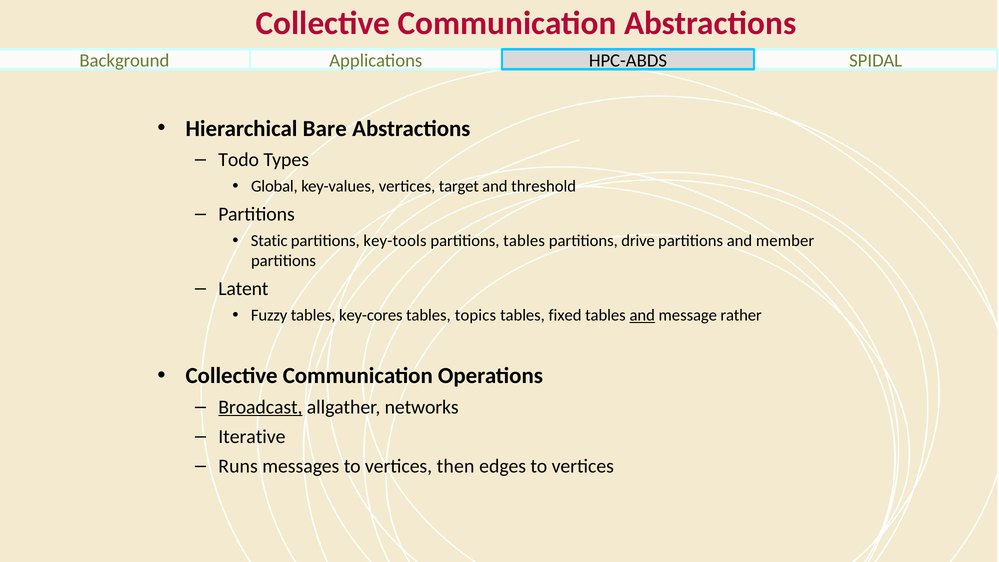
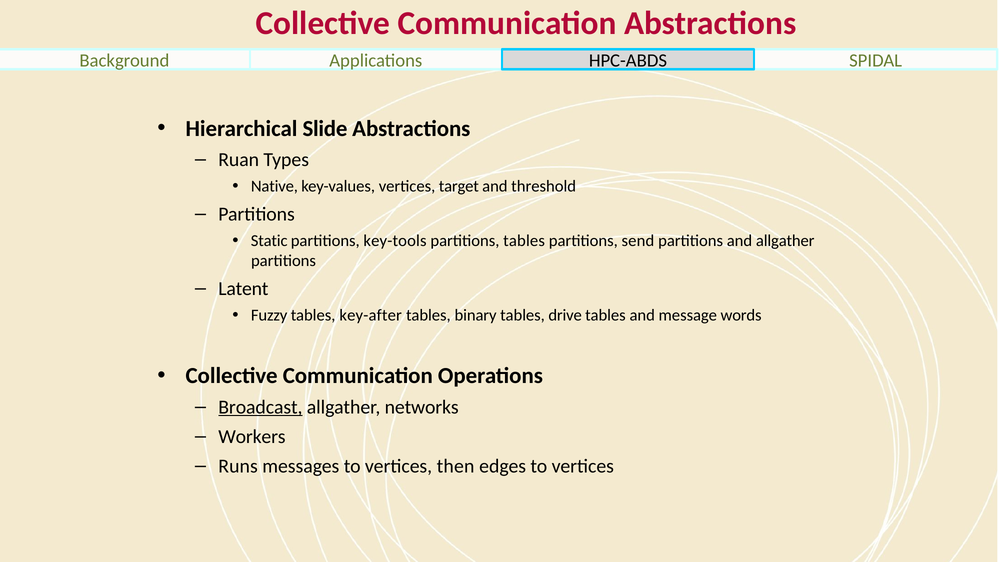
Bare: Bare -> Slide (325, 129)
Todo: Todo -> Ruan (239, 160)
Global: Global -> Native (274, 186)
drive: drive -> send (638, 241)
and member: member -> allgather (785, 241)
key-cores: key-cores -> key-after (371, 315)
topics: topics -> binary (476, 315)
fixed: fixed -> drive (565, 315)
and underline: present -> none (642, 315)
rather: rather -> words (741, 315)
Iterative: Iterative -> Workers (252, 437)
